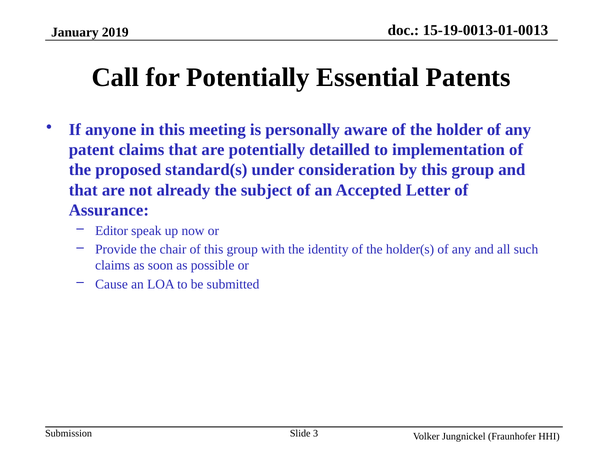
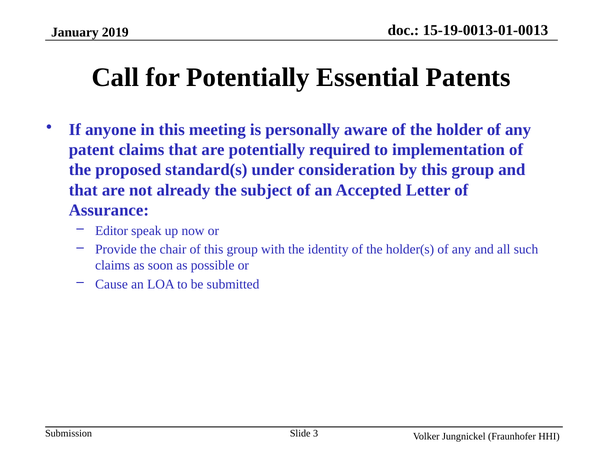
detailled: detailled -> required (340, 150)
